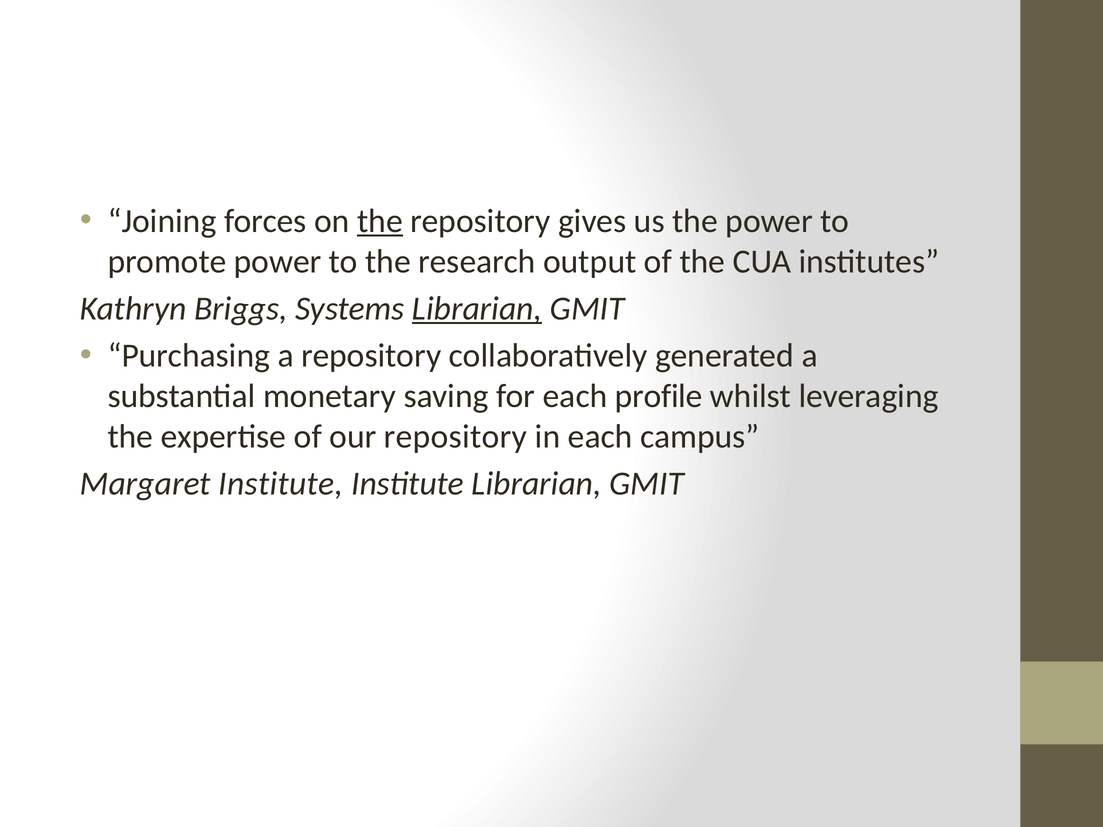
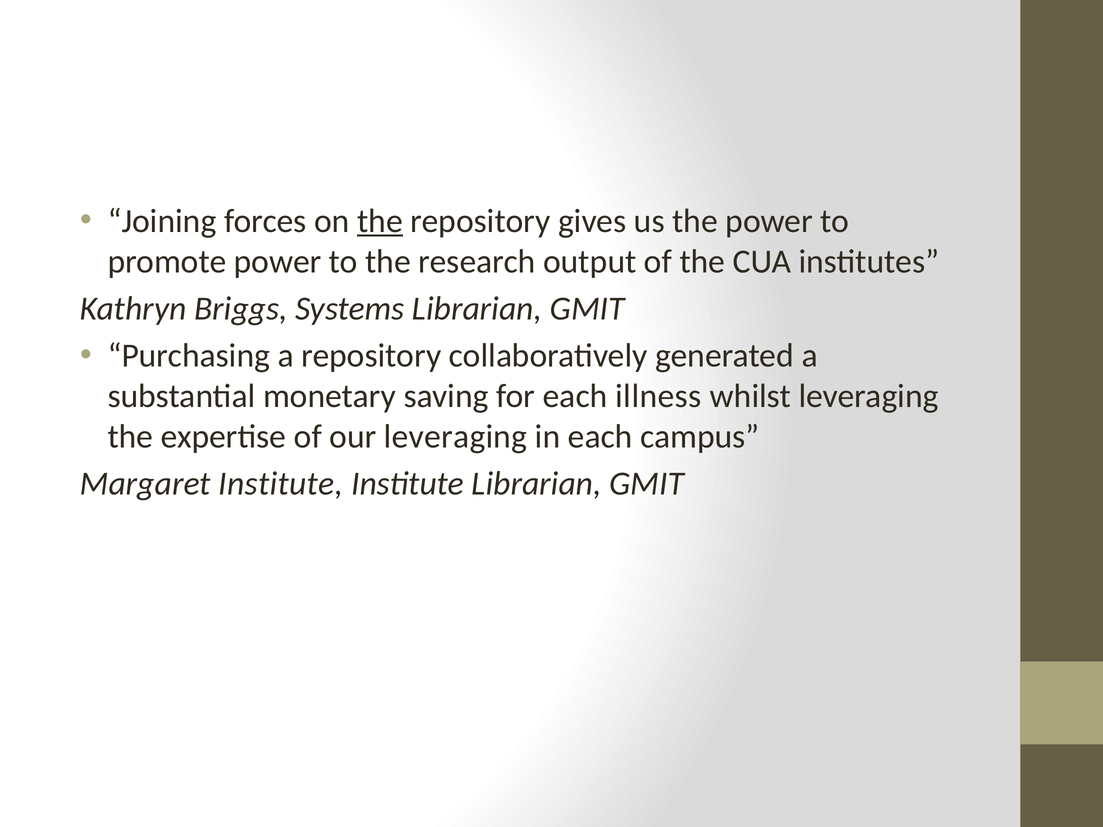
Librarian underline: present -> none (477, 309)
profile: profile -> illness (658, 396)
our repository: repository -> leveraging (456, 437)
